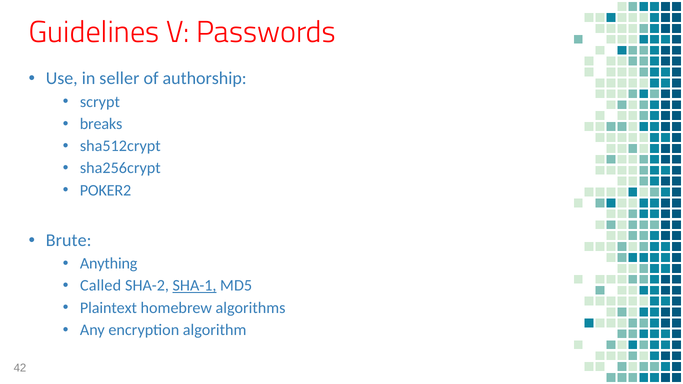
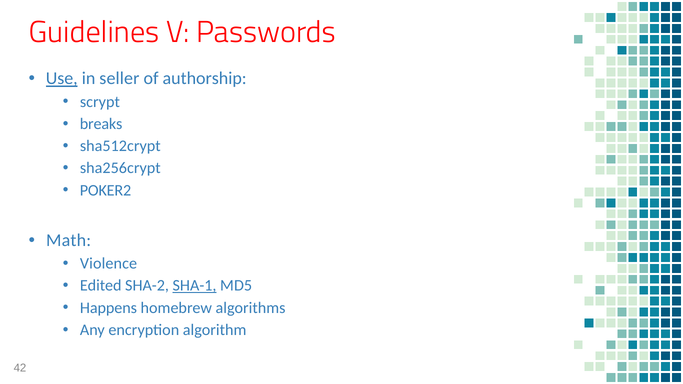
Use underline: none -> present (62, 79)
Brute: Brute -> Math (69, 240)
Anything: Anything -> Violence (109, 264)
Called: Called -> Edited (101, 286)
Plaintext: Plaintext -> Happens (108, 308)
